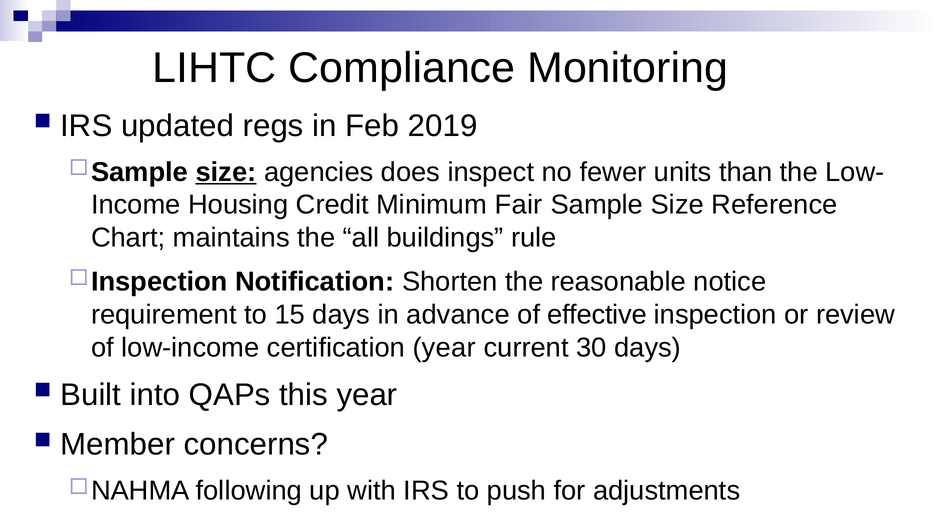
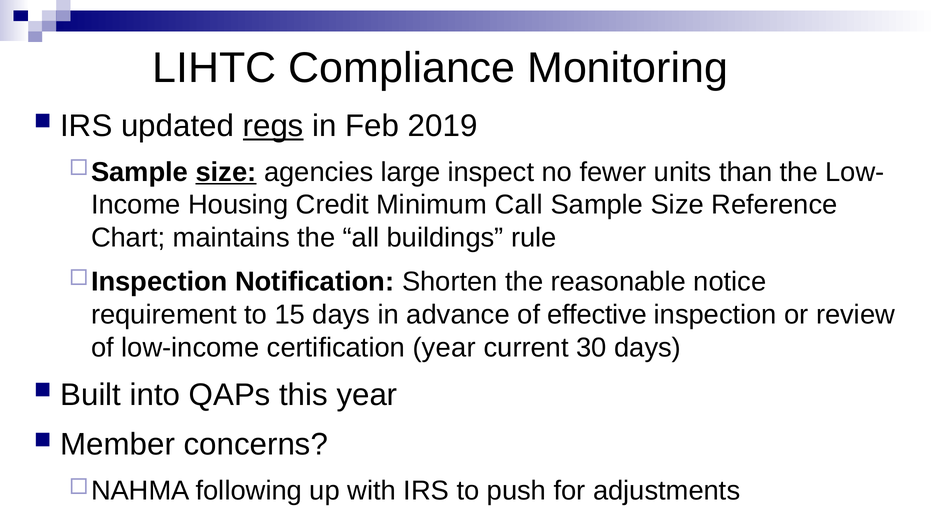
regs underline: none -> present (273, 126)
does: does -> large (411, 172)
Fair: Fair -> Call (519, 205)
